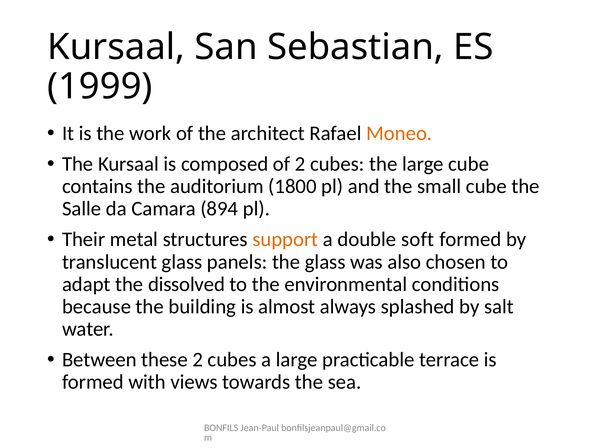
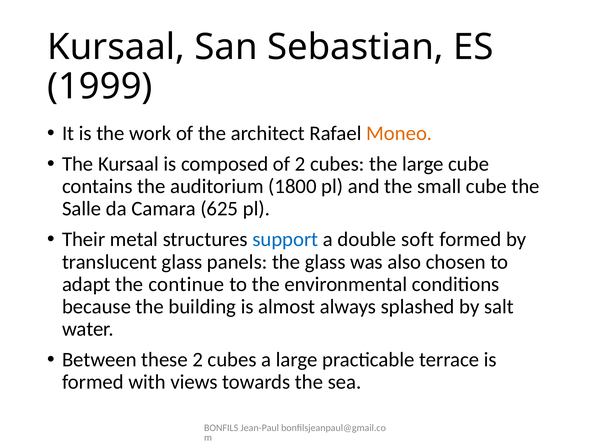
894: 894 -> 625 (219, 209)
support colour: orange -> blue (285, 240)
dissolved: dissolved -> continue (186, 285)
